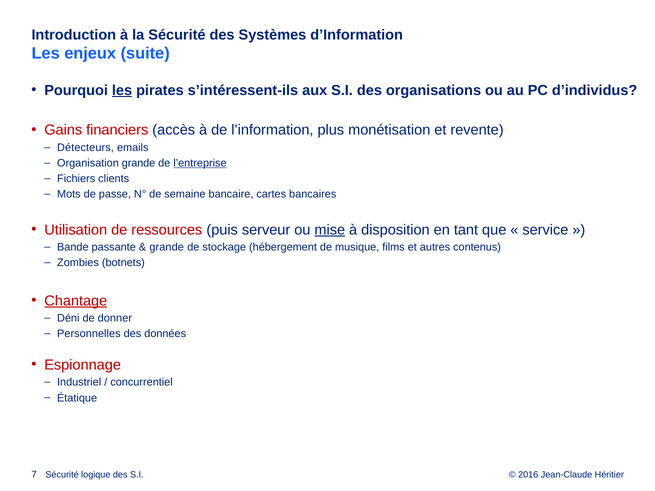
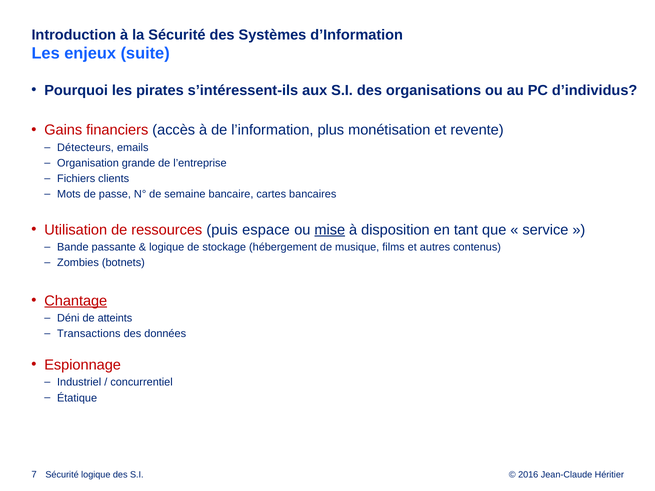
les underline: present -> none (122, 90)
l’entreprise underline: present -> none (200, 163)
serveur: serveur -> espace (266, 230)
grande: grande -> logique (167, 247)
donner: donner -> atteints (115, 318)
Personnelles: Personnelles -> Transactions (89, 334)
